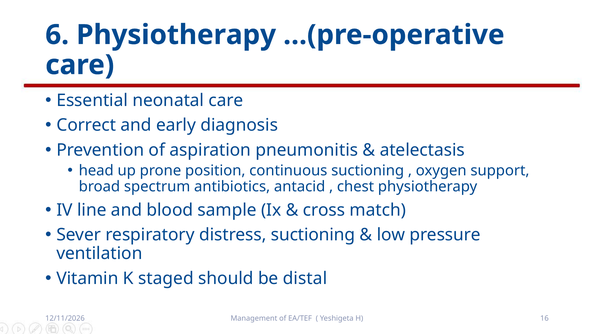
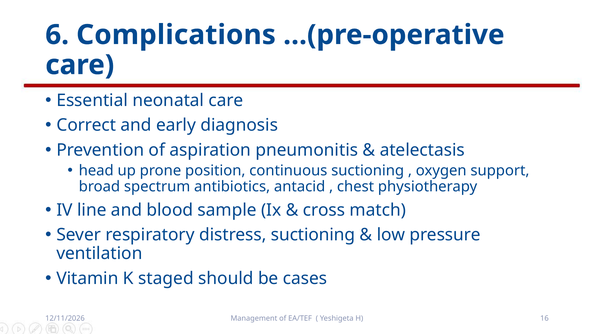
6 Physiotherapy: Physiotherapy -> Complications (176, 35)
distal: distal -> cases (305, 279)
